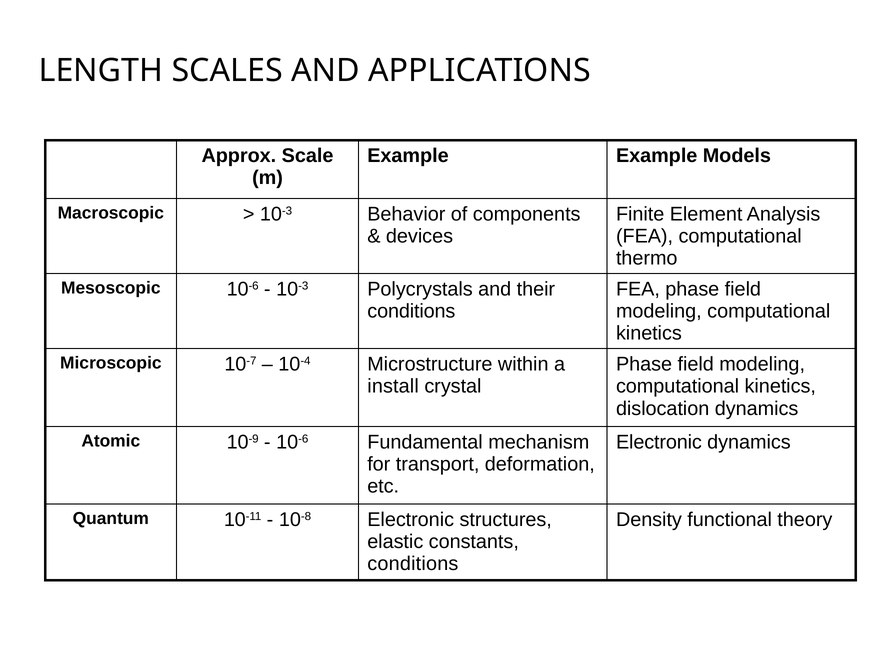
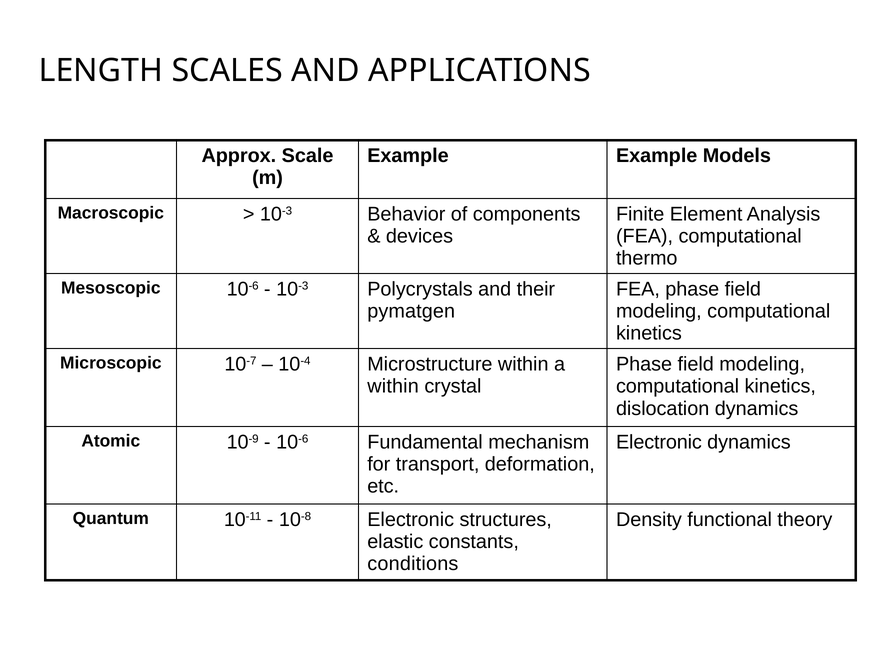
conditions: conditions -> pymatgen (411, 311)
install: install -> within (393, 386)
